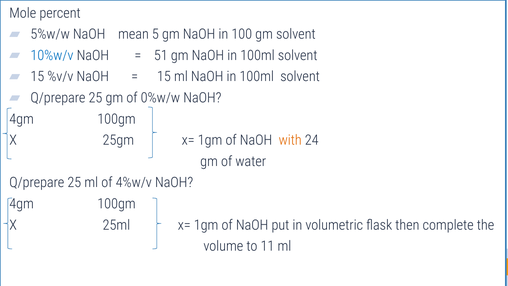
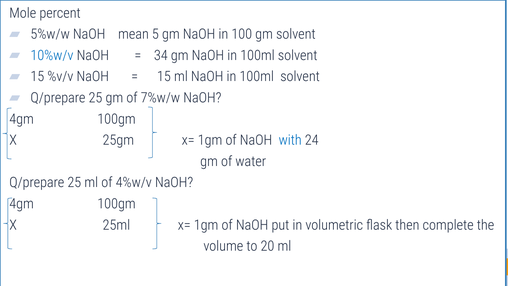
51: 51 -> 34 (161, 55)
0%w/w: 0%w/w -> 7%w/w (160, 98)
with colour: orange -> blue (290, 140)
to 11: 11 -> 20 (267, 246)
